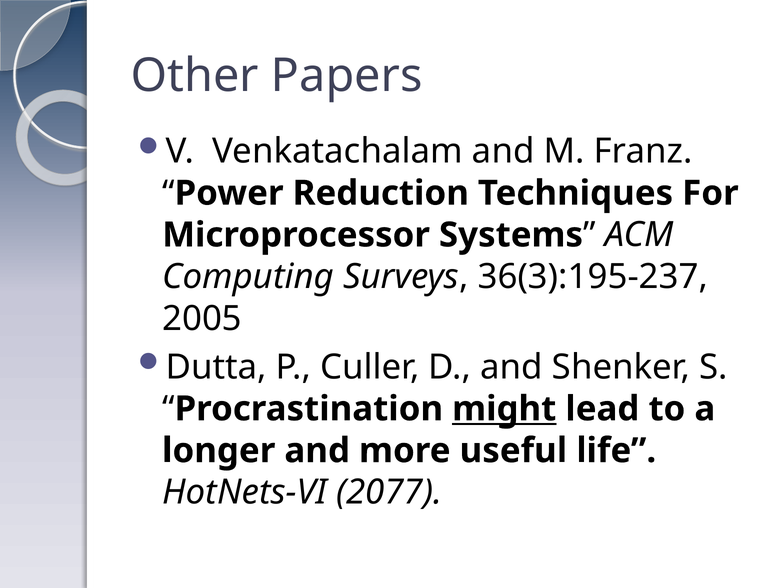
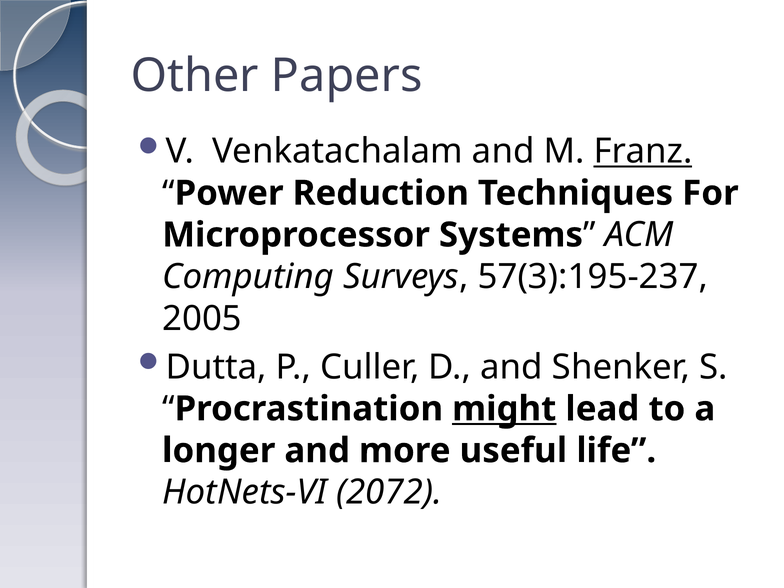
Franz underline: none -> present (643, 151)
36(3):195-237: 36(3):195-237 -> 57(3):195-237 (593, 277)
2077: 2077 -> 2072 (389, 492)
